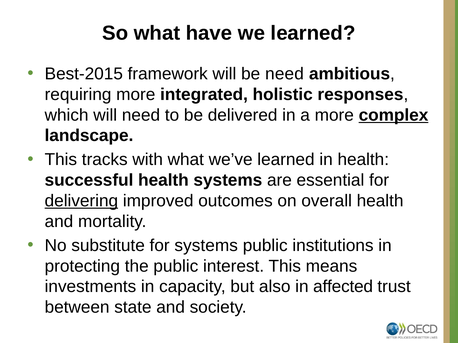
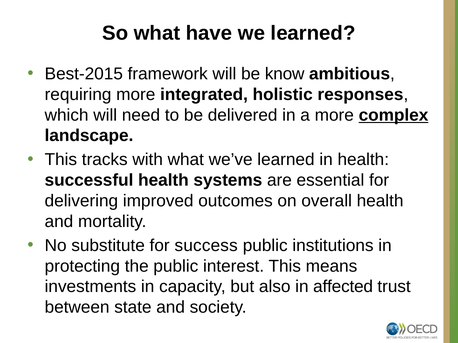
be need: need -> know (285, 74)
delivering underline: present -> none (81, 201)
for systems: systems -> success (206, 246)
